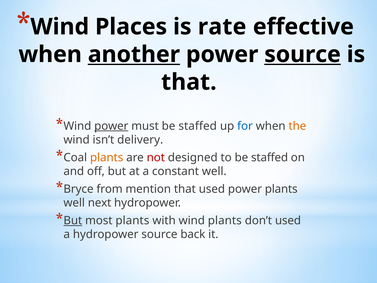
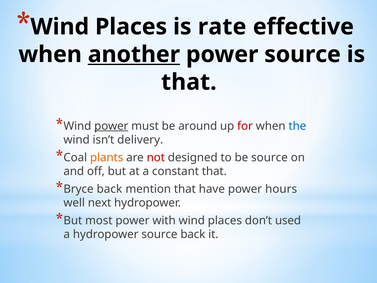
source underline: present -> none (303, 54)
must be staffed: staffed -> around (198, 126)
for colour: blue -> red (245, 126)
the colour: orange -> blue (297, 126)
to be staffed: staffed -> source (269, 157)
constant well: well -> that (214, 171)
Bryce from: from -> back (109, 189)
that used: used -> have (212, 189)
power plants: plants -> hours (281, 189)
But underline: present -> none (73, 220)
most plants: plants -> power (132, 220)
with wind plants: plants -> places (225, 220)
